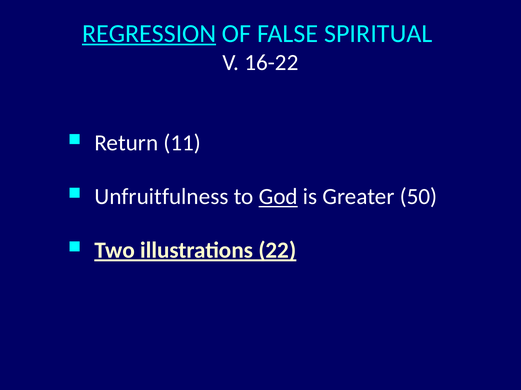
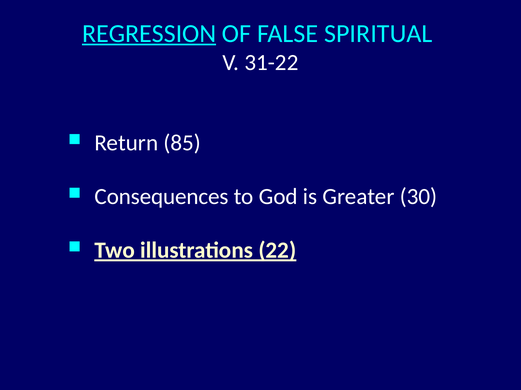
16-22: 16-22 -> 31-22 (271, 63)
11: 11 -> 85 (182, 143)
Unfruitfulness: Unfruitfulness -> Consequences (162, 197)
God underline: present -> none (278, 197)
50: 50 -> 30 (418, 197)
